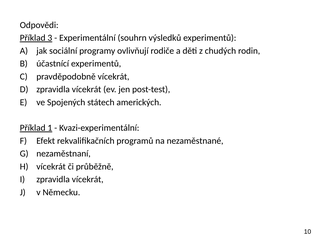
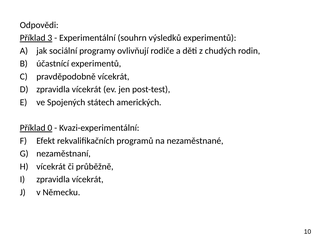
1: 1 -> 0 (50, 128)
